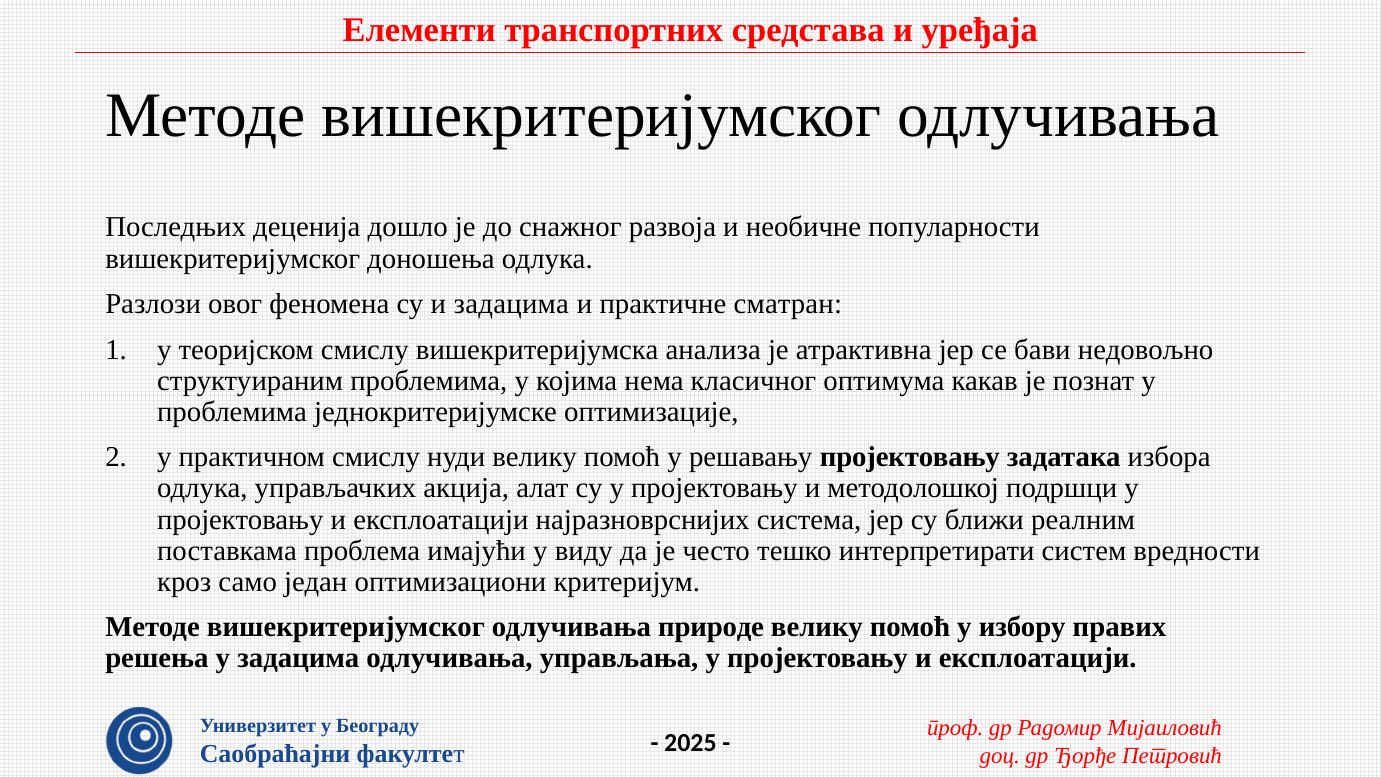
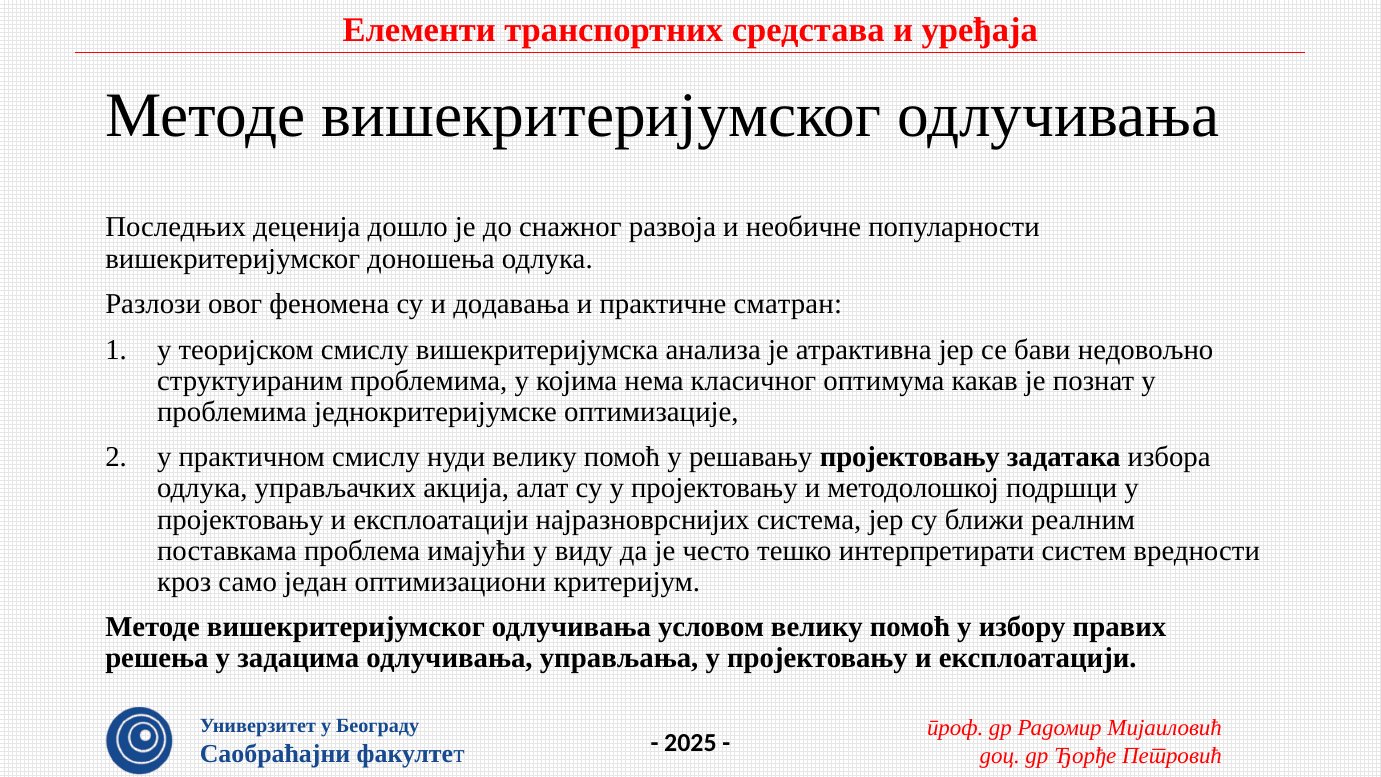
и задацима: задацима -> додавања (511, 304)
природе: природе -> условом (711, 627)
